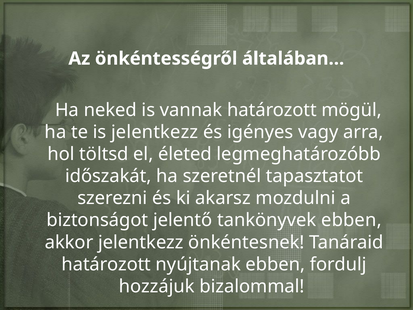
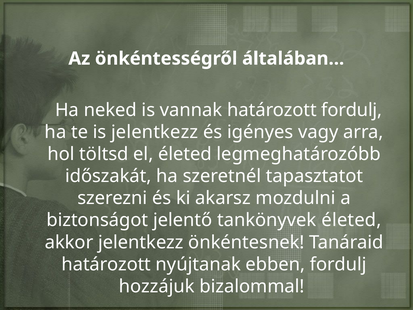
határozott mögül: mögül -> fordulj (352, 110)
tankönyvek ebben: ebben -> életed (351, 220)
